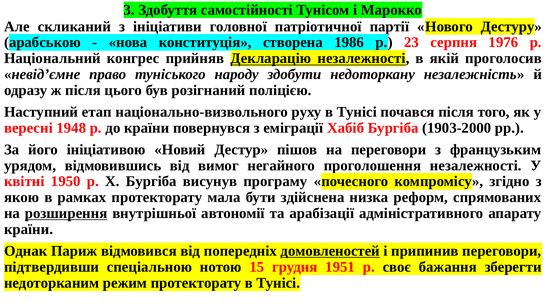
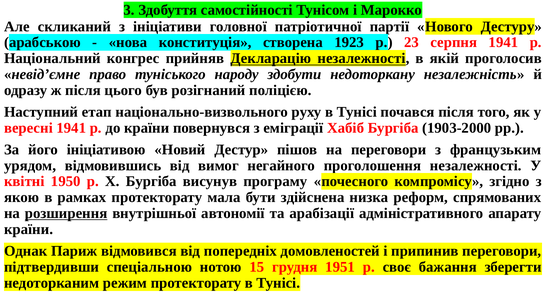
1986: 1986 -> 1923 (349, 42)
серпня 1976: 1976 -> 1941 (503, 42)
вересні 1948: 1948 -> 1941 (71, 128)
домовленостей underline: present -> none (330, 251)
